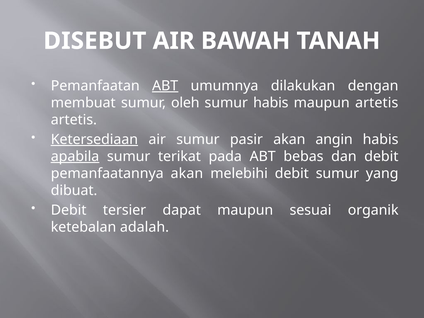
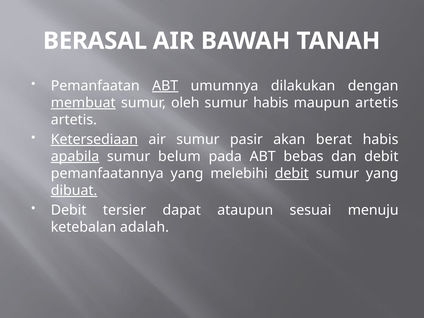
DISEBUT: DISEBUT -> BERASAL (95, 41)
membuat underline: none -> present (83, 103)
angin: angin -> berat (334, 139)
terikat: terikat -> belum (179, 156)
pemanfaatannya akan: akan -> yang (187, 173)
debit underline: none -> present (292, 173)
dibuat underline: none -> present (74, 190)
dapat maupun: maupun -> ataupun (245, 210)
organik: organik -> menuju (373, 210)
